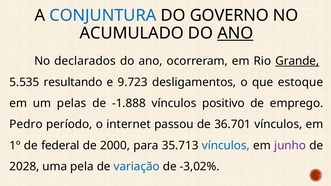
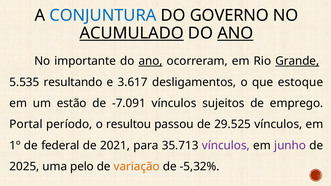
ACUMULADO underline: none -> present (132, 33)
declarados: declarados -> importante (85, 61)
ano underline: none -> present (151, 61)
9.723: 9.723 -> 3.617 (133, 82)
pelas: pelas -> estão (72, 103)
-1.888: -1.888 -> -7.091 (129, 103)
positivo: positivo -> sujeitos (223, 103)
Pedro: Pedro -> Portal (26, 124)
internet: internet -> resultou (129, 124)
36.701: 36.701 -> 29.525 (233, 124)
2000: 2000 -> 2021 (115, 146)
vínculos colour: blue -> purple (226, 146)
2028: 2028 -> 2025 (24, 167)
pela: pela -> pelo (82, 167)
variação colour: blue -> orange (137, 167)
-3,02%: -3,02% -> -5,32% (200, 167)
